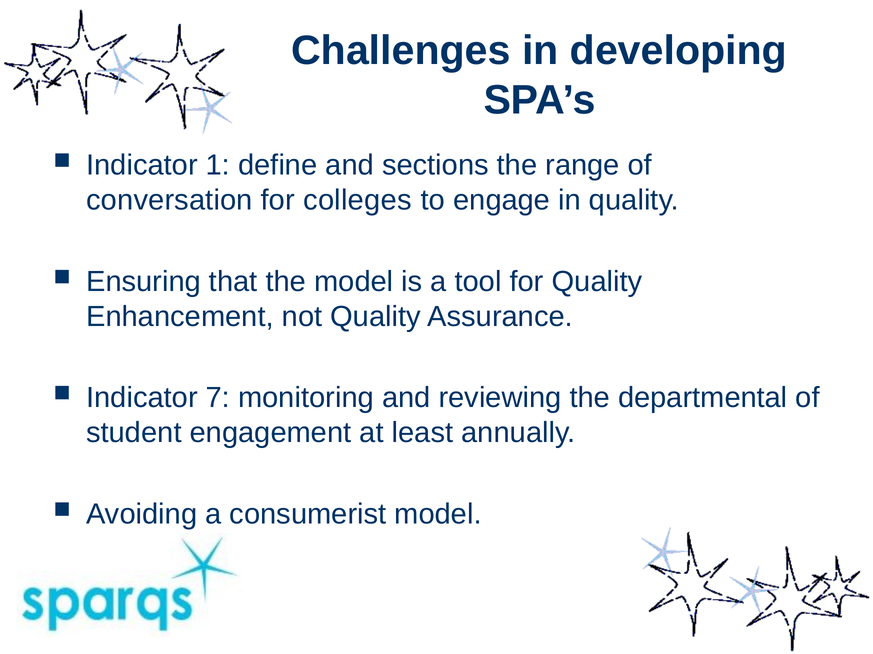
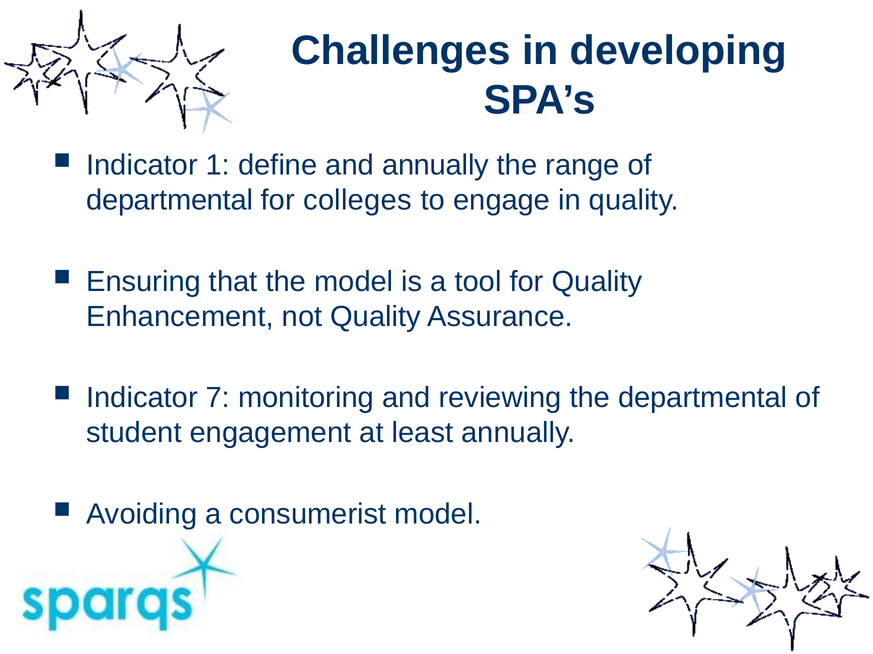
and sections: sections -> annually (436, 166)
conversation: conversation -> departmental (170, 200)
